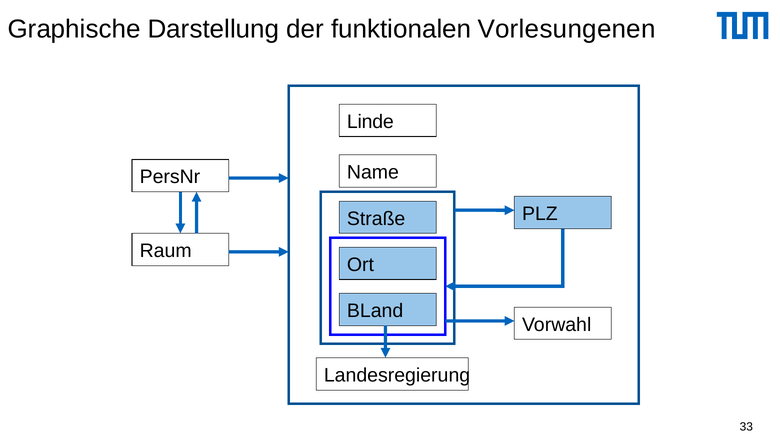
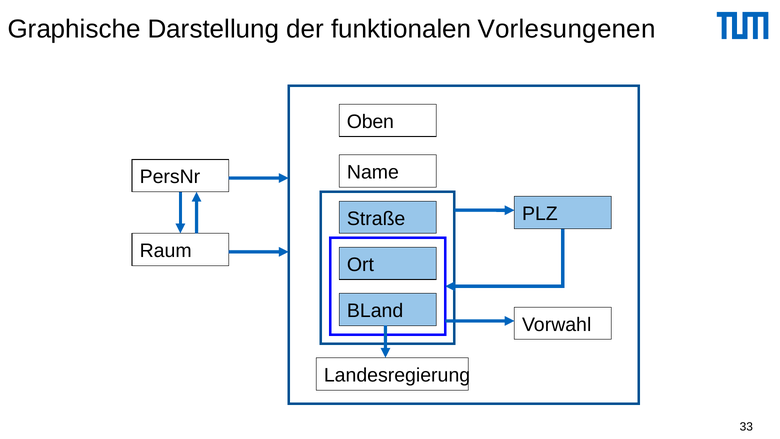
Linde: Linde -> Oben (370, 122)
